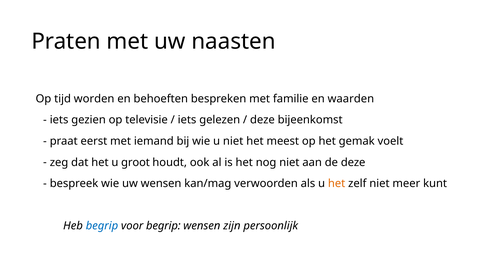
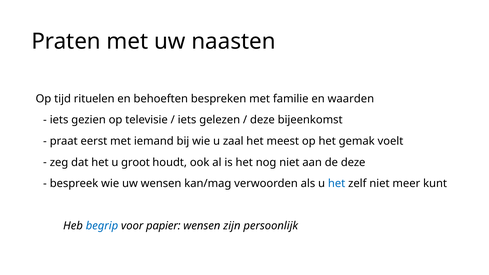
worden: worden -> rituelen (94, 99)
u niet: niet -> zaal (233, 141)
het colour: orange -> blue (337, 184)
voor begrip: begrip -> papier (163, 226)
